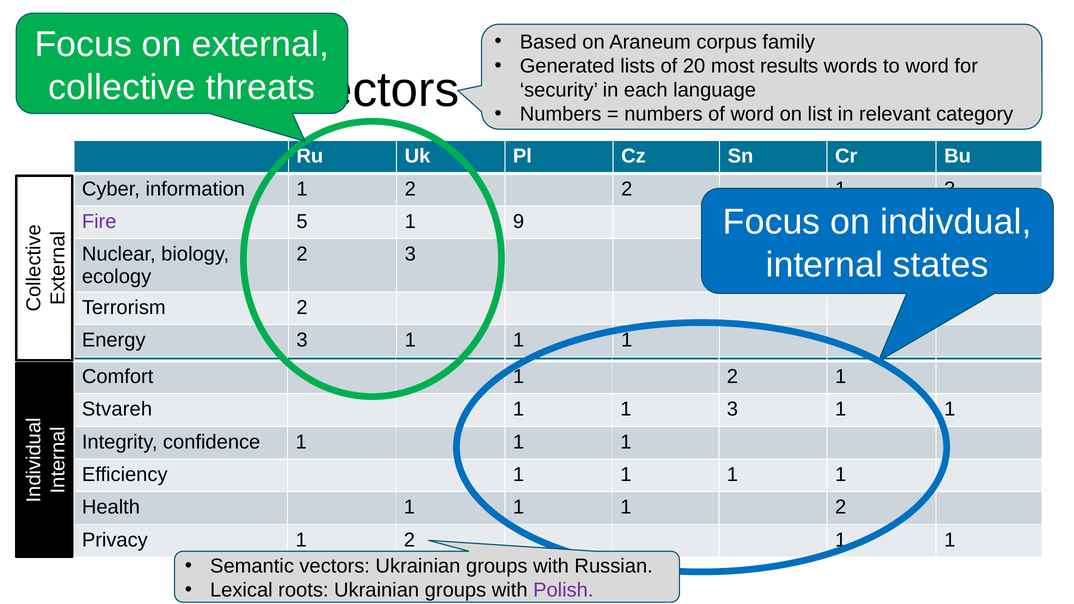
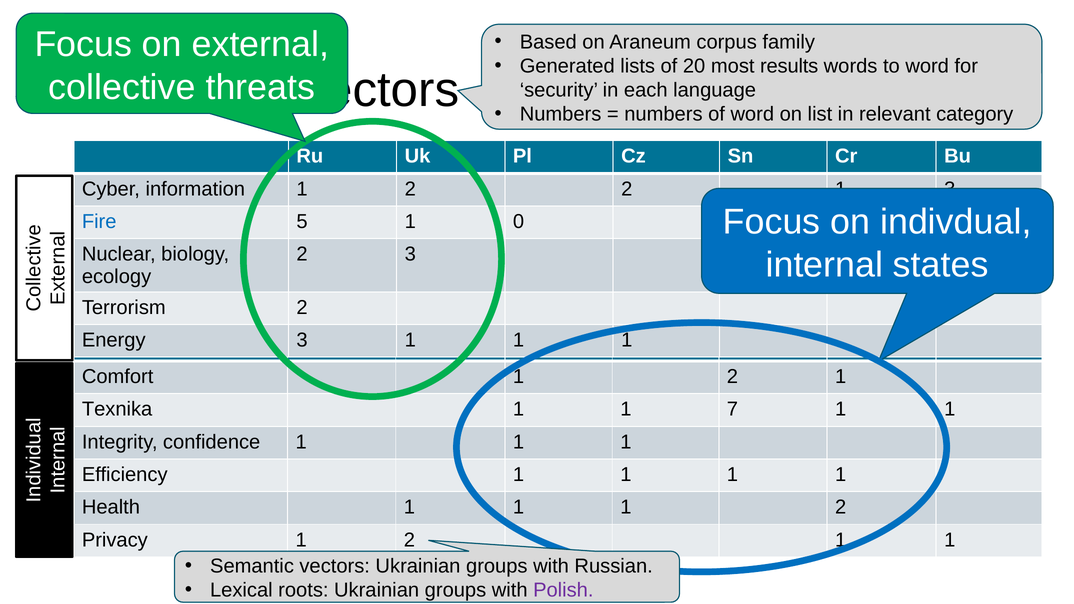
Fire colour: purple -> blue (99, 222)
9: 9 -> 0 (519, 222)
Stvareh: Stvareh -> Texnika (117, 409)
1 1 3: 3 -> 7 (732, 409)
